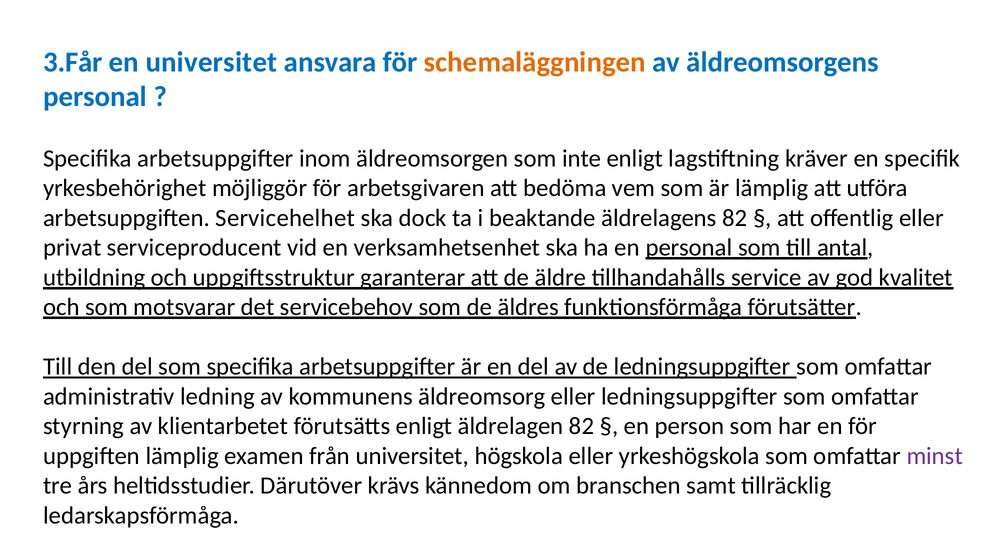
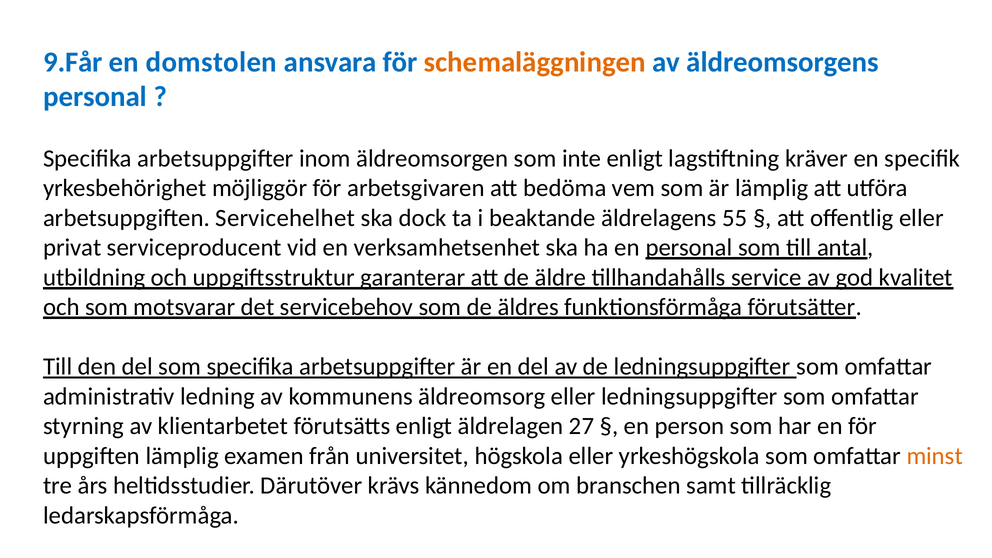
3.Får: 3.Får -> 9.Får (73, 62)
en universitet: universitet -> domstolen (211, 62)
äldrelagens 82: 82 -> 55 (735, 218)
äldrelagen 82: 82 -> 27 (582, 426)
minst colour: purple -> orange (935, 456)
